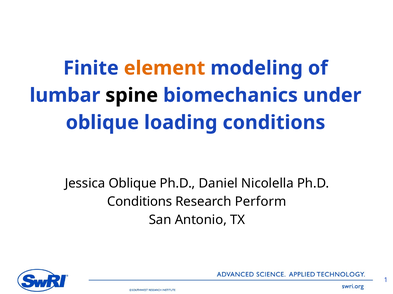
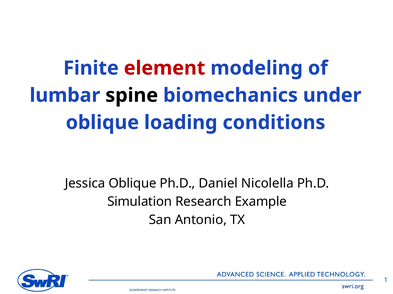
element colour: orange -> red (165, 68)
Conditions: Conditions -> Simulation (140, 202)
Perform: Perform -> Example (261, 202)
